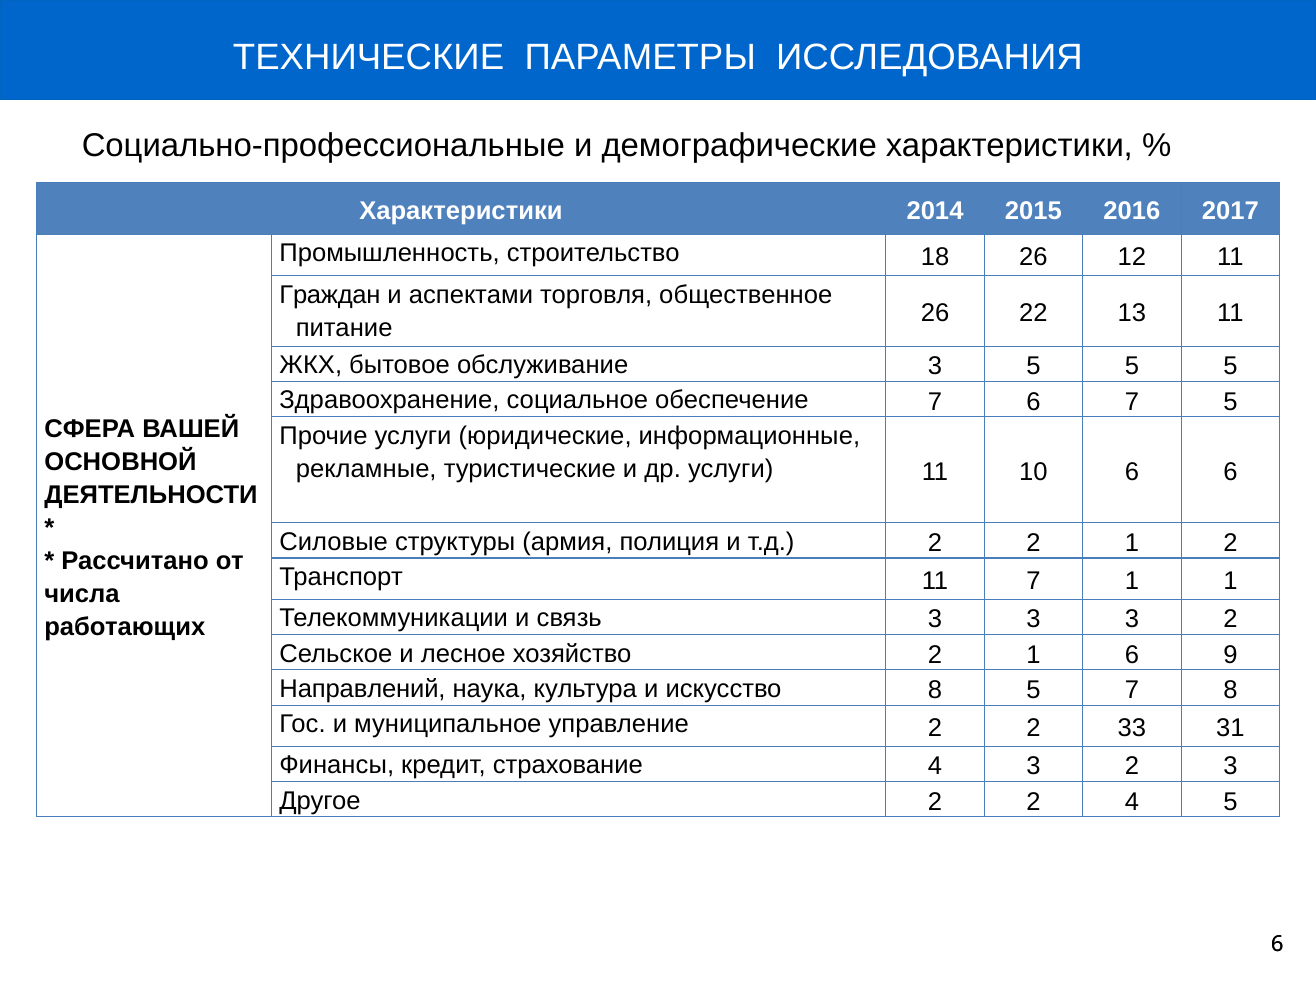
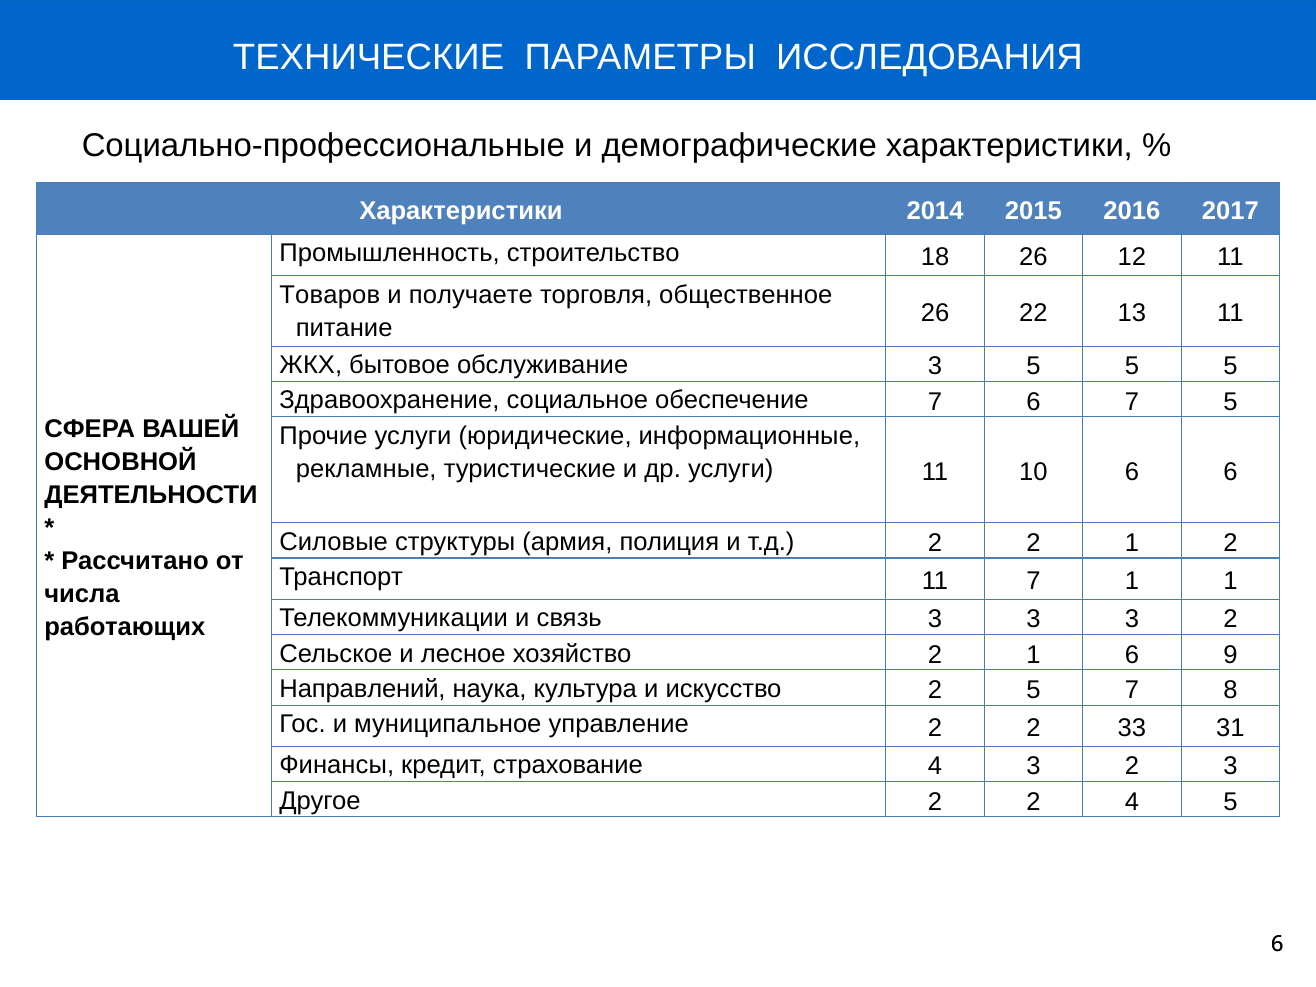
Граждан: Граждан -> Товаров (330, 295)
аспектами: аспектами -> получаете (471, 295)
искусство 8: 8 -> 2 (935, 690)
